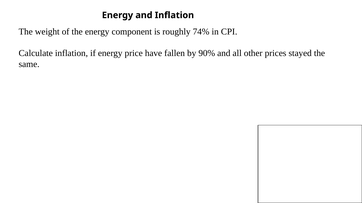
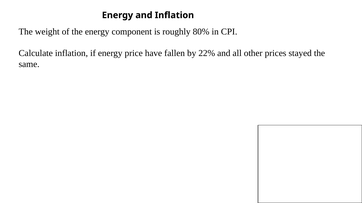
74%: 74% -> 80% (201, 32)
90%: 90% -> 22% (207, 53)
